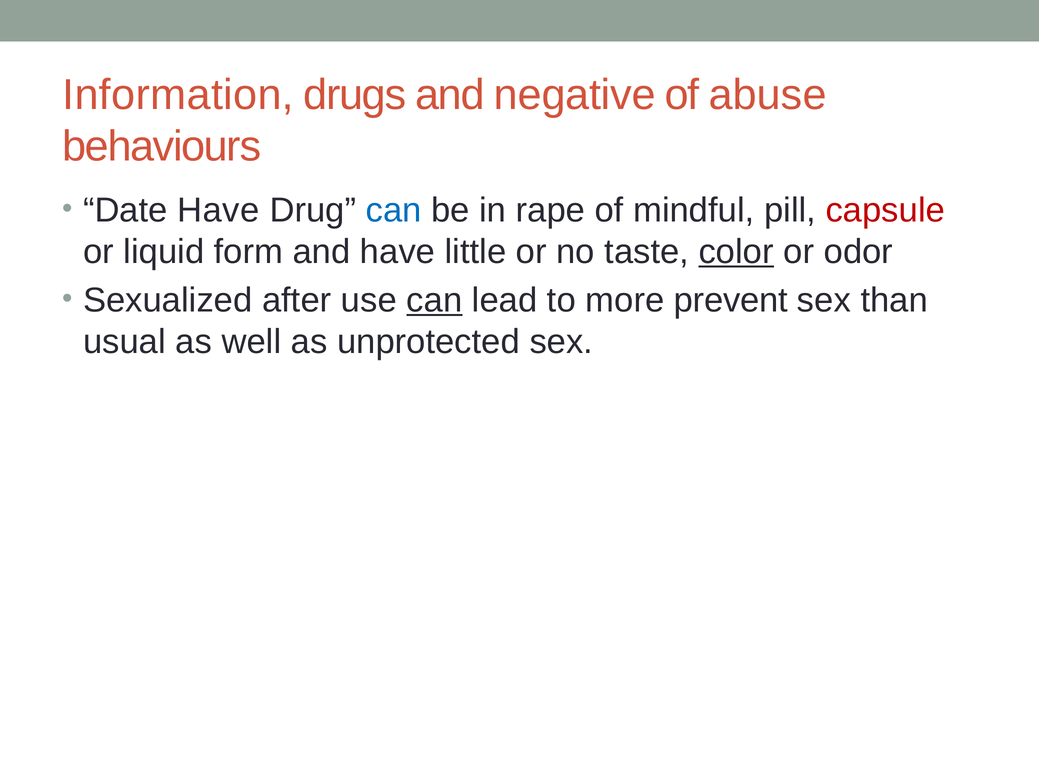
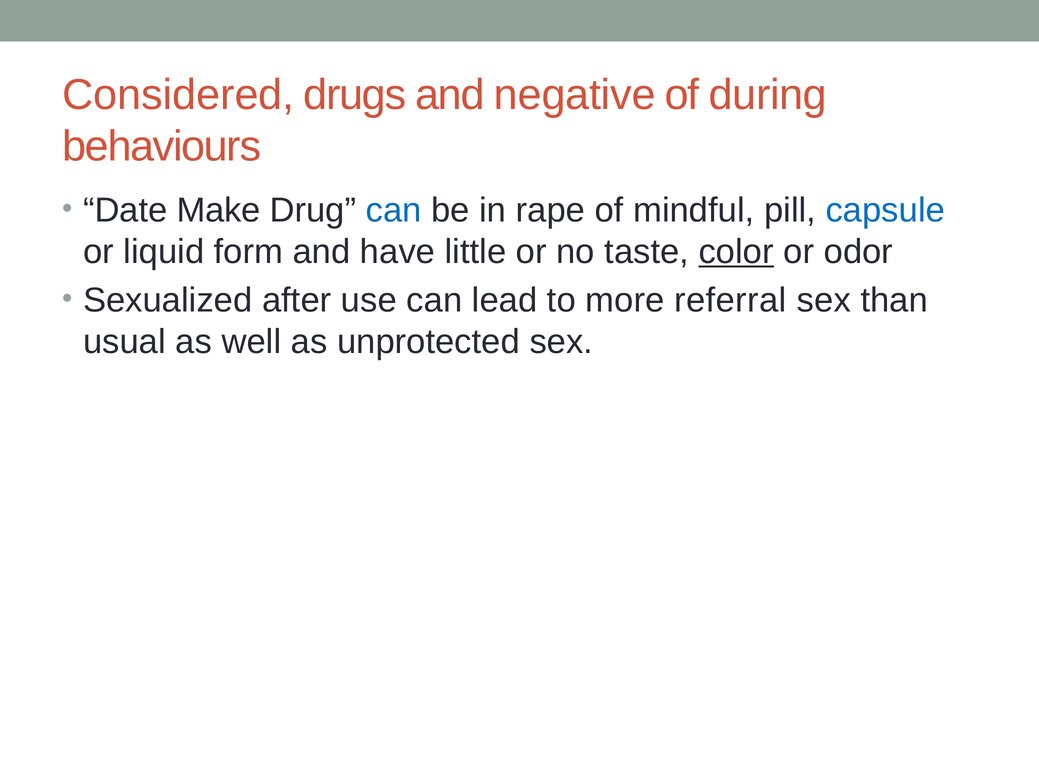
Information: Information -> Considered (178, 95)
abuse: abuse -> during (768, 95)
Date Have: Have -> Make (219, 210)
capsule colour: red -> blue (885, 210)
can underline: present -> none (434, 300)
prevent: prevent -> referral (731, 300)
